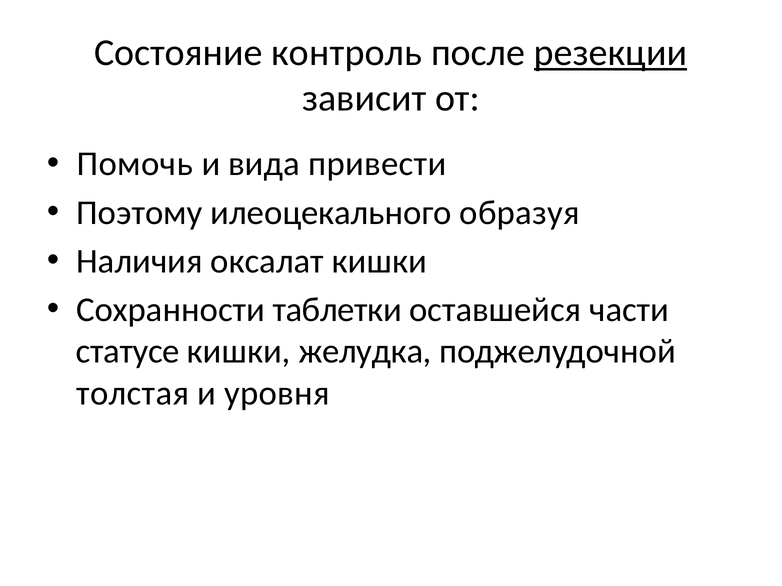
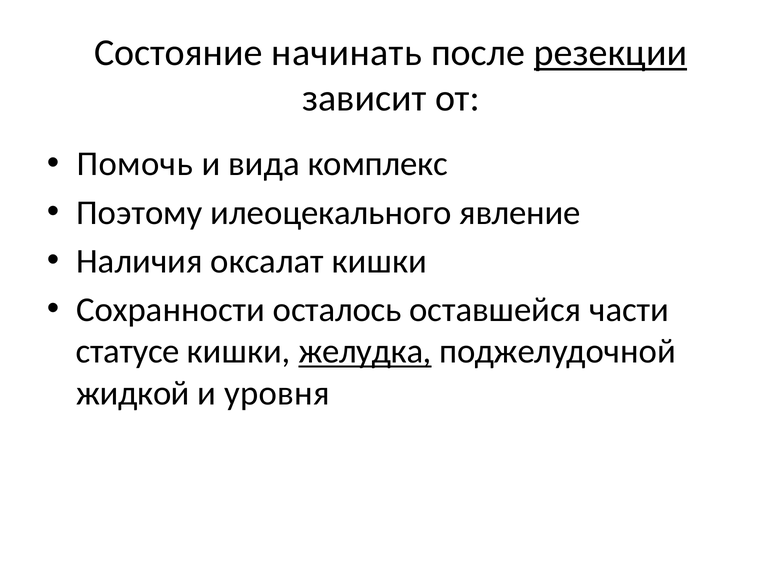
контроль: контроль -> начинать (347, 53)
привести: привести -> комплекс (378, 164)
образуя: образуя -> явление (520, 213)
таблетки: таблетки -> осталось (337, 310)
желудка underline: none -> present (365, 352)
толстая: толстая -> жидкой (133, 394)
